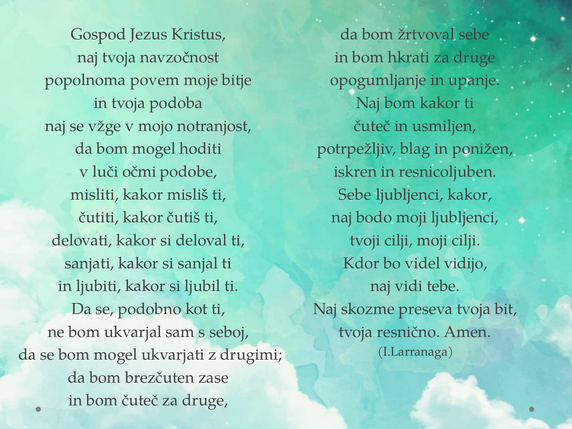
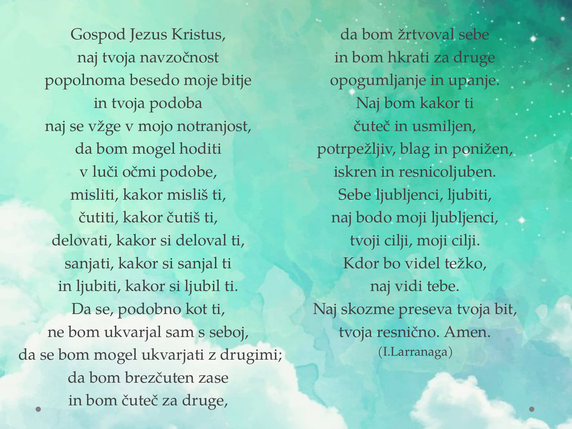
povem: povem -> besedo (155, 80)
ljubljenci kakor: kakor -> ljubiti (470, 194)
vidijo: vidijo -> težko (466, 263)
